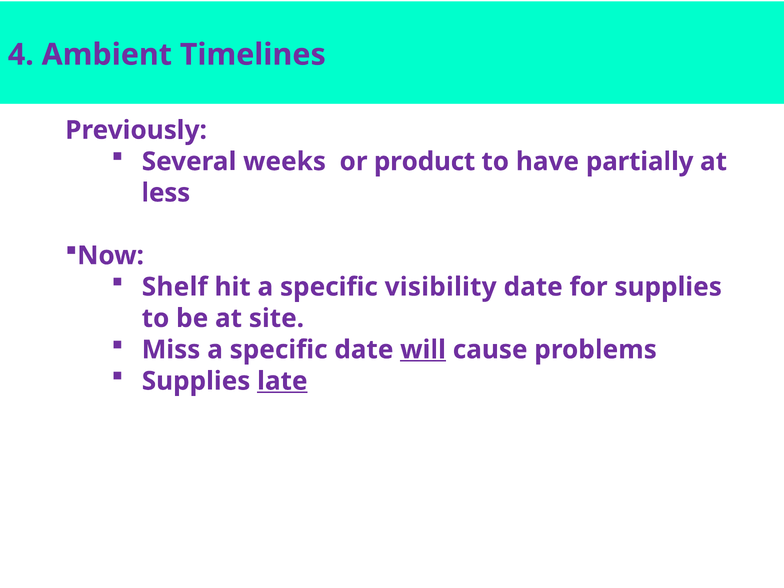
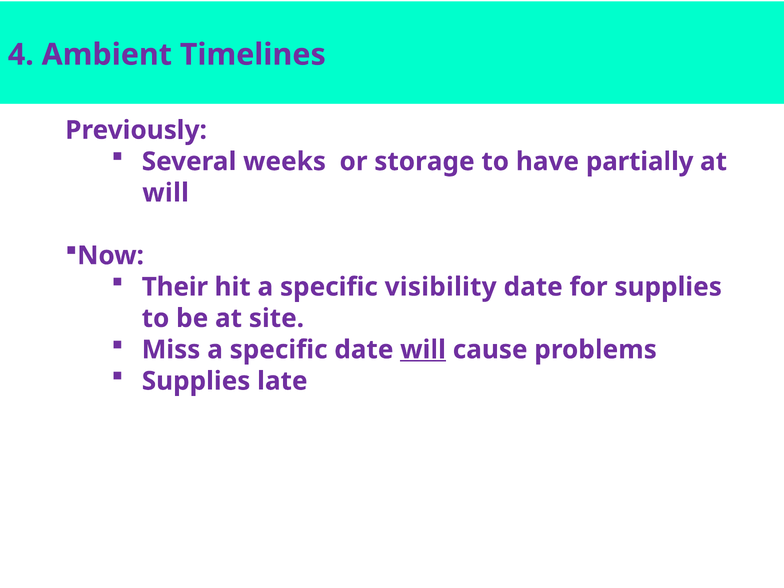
product: product -> storage (424, 162)
less: less -> will (166, 193)
Shelf: Shelf -> Their (175, 287)
late underline: present -> none (282, 381)
